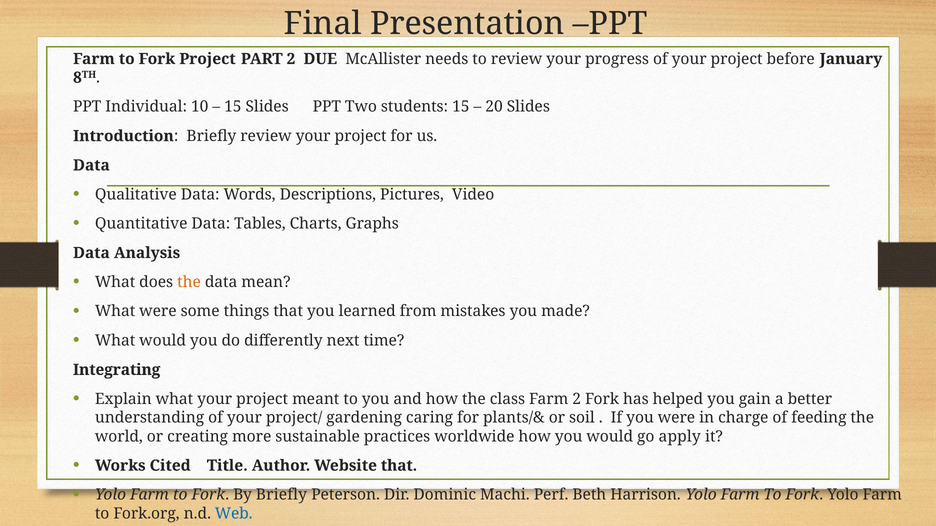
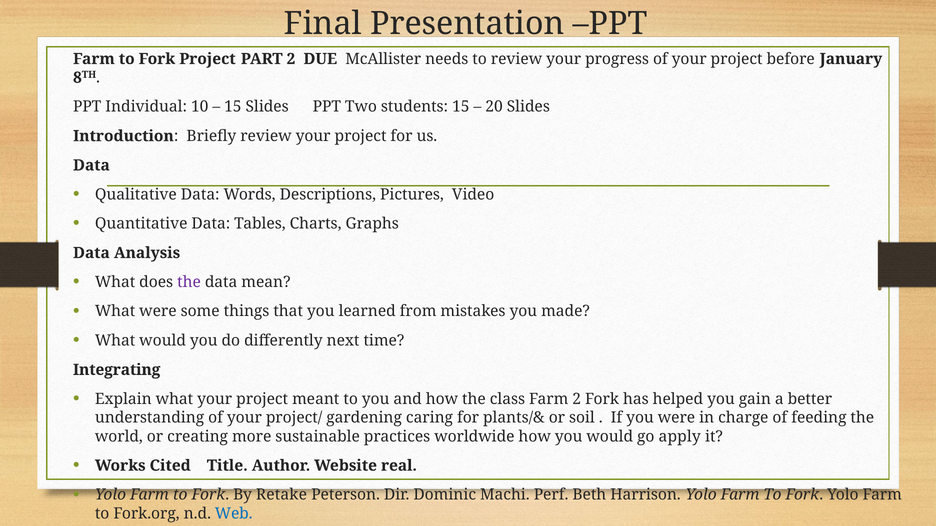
the colour: orange -> purple (189, 282)
Website that: that -> real (399, 466)
By Briefly: Briefly -> Retake (281, 495)
